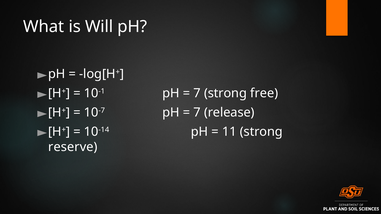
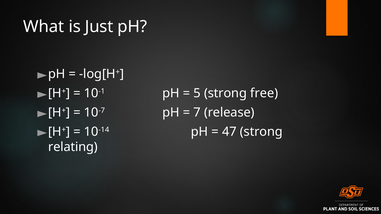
Will: Will -> Just (99, 27)
7: 7 -> 5 (197, 93)
11: 11 -> 47 (229, 132)
reserve: reserve -> relating (73, 147)
